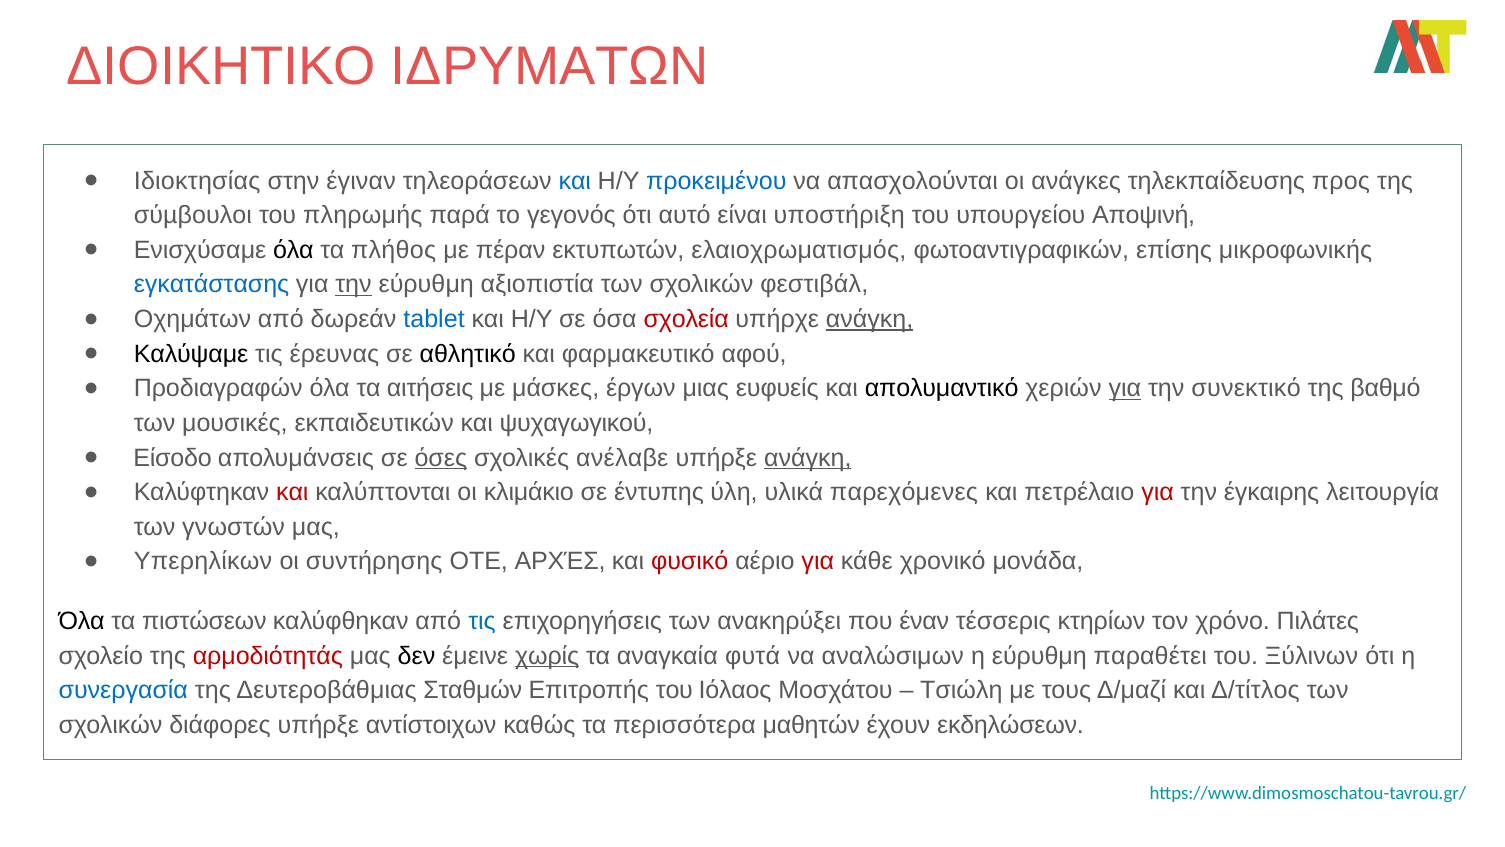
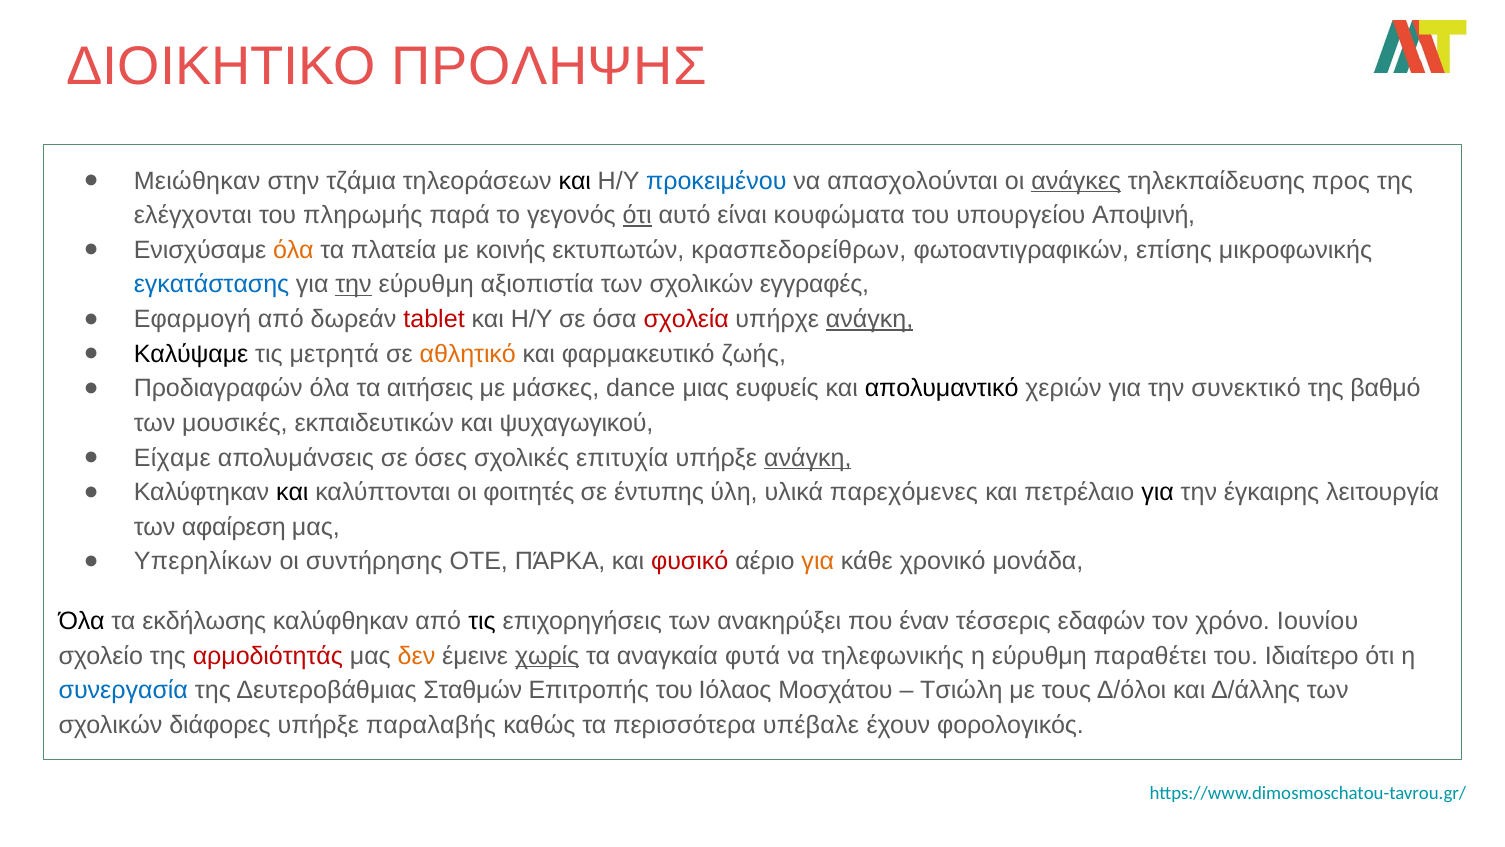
ΙΔΡΥΜΑΤΩΝ: ΙΔΡΥΜΑΤΩΝ -> ΠΡΟΛΗΨΗΣ (550, 67)
Ιδιοκτησίας: Ιδιοκτησίας -> Μειώθηκαν (197, 181)
έγιναν: έγιναν -> τζάμια (361, 181)
και colour: blue -> black (575, 181)
ανάγκες underline: none -> present (1076, 181)
σύµβουλοι: σύµβουλοι -> ελέγχονται (193, 215)
ότι underline: none -> present (637, 215)
υποστήριξη: υποστήριξη -> κουφώματα (839, 215)
όλα colour: black -> orange (293, 250)
πλήθος: πλήθος -> πλατεία (394, 250)
πέραν: πέραν -> κοινής (511, 250)
ελαιοχρωματισμός: ελαιοχρωματισμός -> κρασπεδορείθρων (799, 250)
φεστιβάλ: φεστιβάλ -> εγγραφές (814, 285)
Οχημάτων: Οχημάτων -> Εφαρμογή (192, 319)
tablet colour: blue -> red (434, 319)
έρευνας: έρευνας -> μετρητά (334, 354)
αθλητικό colour: black -> orange (468, 354)
αφού: αφού -> ζωής (754, 354)
έργων: έργων -> dance (641, 388)
για underline: present -> none (1125, 388)
Είσοδο: Είσοδο -> Είχαμε (172, 458)
όσες underline: present -> none (441, 458)
ανέλαβε: ανέλαβε -> επιτυχία (622, 458)
και colour: red -> black (292, 492)
κλιμάκιο: κλιμάκιο -> φοιτητές (529, 492)
για colour: red -> black (1158, 492)
γνωστών: γνωστών -> αφαίρεση (234, 527)
ΑΡΧΈΣ: ΑΡΧΈΣ -> ΠΆΡΚΑ (560, 561)
για colour: red -> orange (818, 561)
πιστώσεων: πιστώσεων -> εκδήλωσης (204, 621)
τις colour: blue -> black (482, 621)
κτηρίων: κτηρίων -> εδαφών (1101, 621)
Πιλάτες: Πιλάτες -> Ιουνίου (1318, 621)
δεν colour: black -> orange (416, 656)
αναλώσιμων: αναλώσιμων -> τηλεφωνικής (893, 656)
Ξύλινων: Ξύλινων -> Ιδιαίτερο (1312, 656)
Δ/μαζί: Δ/μαζί -> Δ/όλοι (1132, 690)
Δ/τίτλος: Δ/τίτλος -> Δ/άλλης (1256, 690)
αντίστοιχων: αντίστοιχων -> παραλαβής (431, 725)
μαθητών: μαθητών -> υπέβαλε (811, 725)
εκδηλώσεων: εκδηλώσεων -> φορολογικός (1010, 725)
